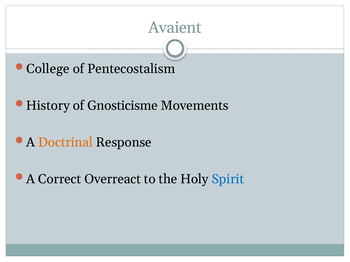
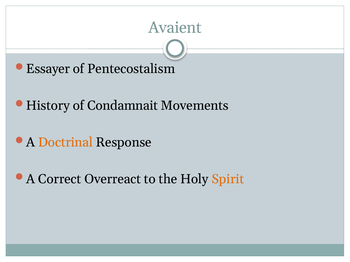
College: College -> Essayer (48, 69)
Gnosticisme: Gnosticisme -> Condamnait (123, 106)
Spirit colour: blue -> orange (228, 179)
